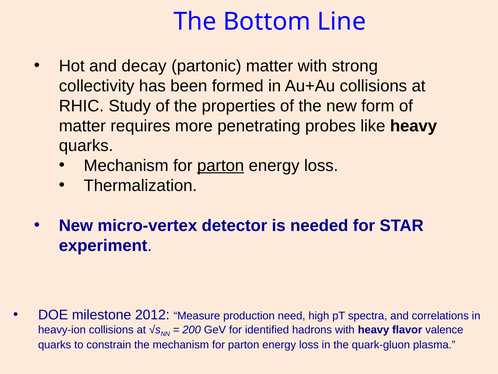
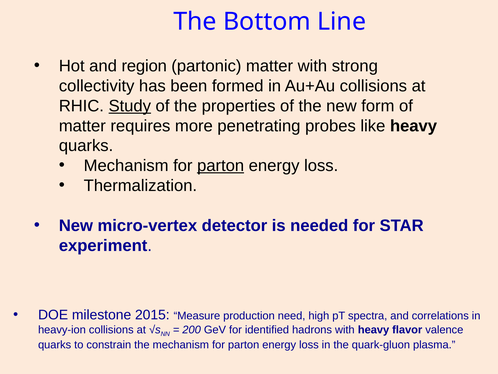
decay: decay -> region (144, 66)
Study underline: none -> present (130, 106)
2012: 2012 -> 2015 (152, 315)
